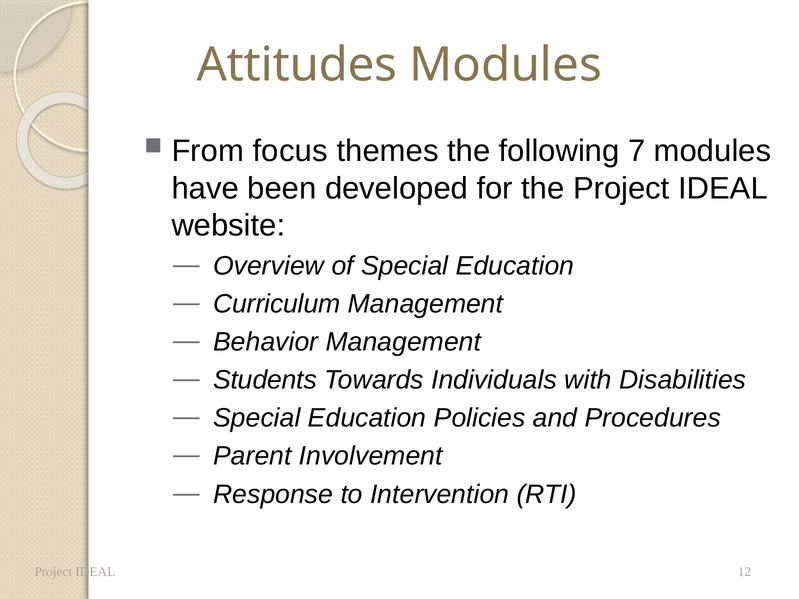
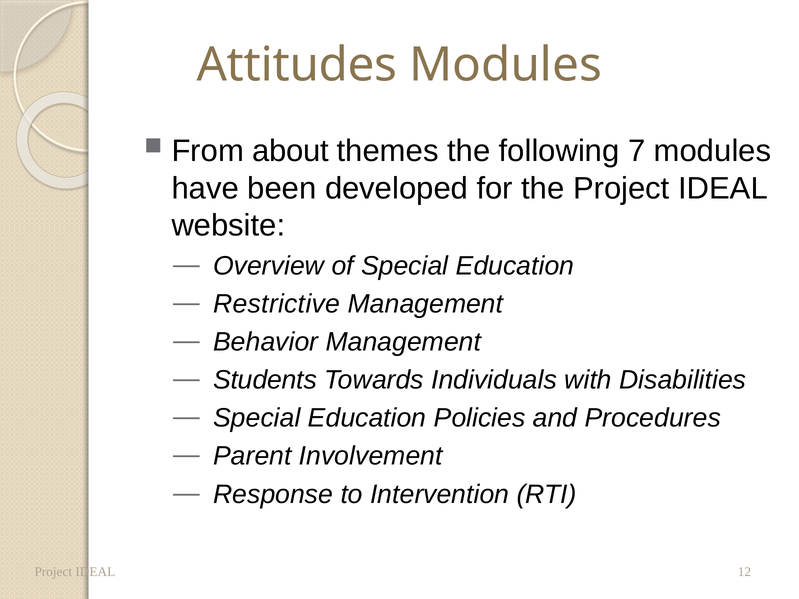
focus: focus -> about (291, 151)
Curriculum: Curriculum -> Restrictive (277, 304)
